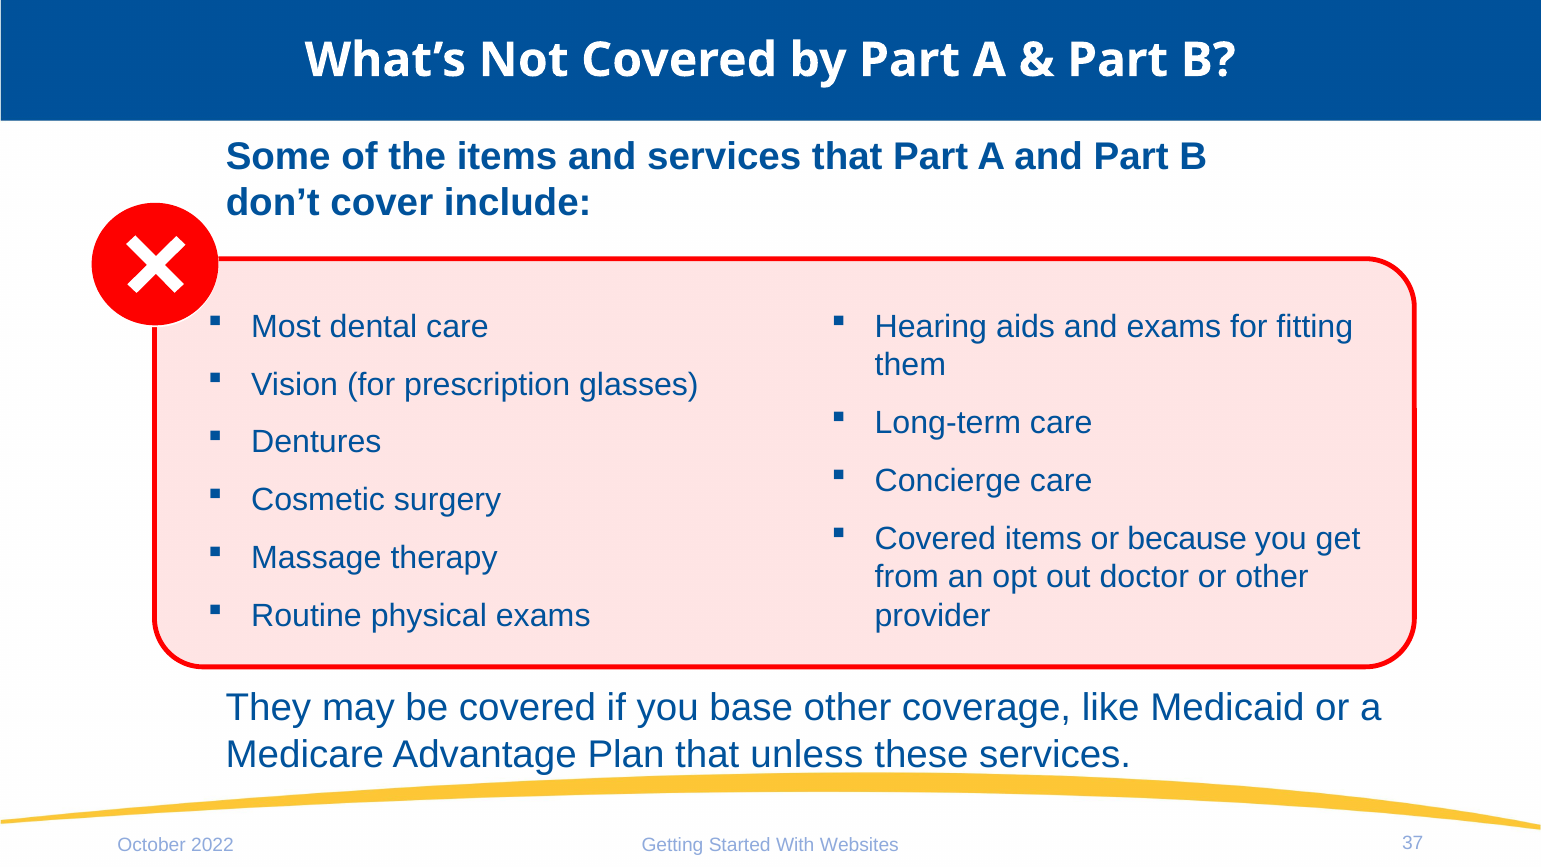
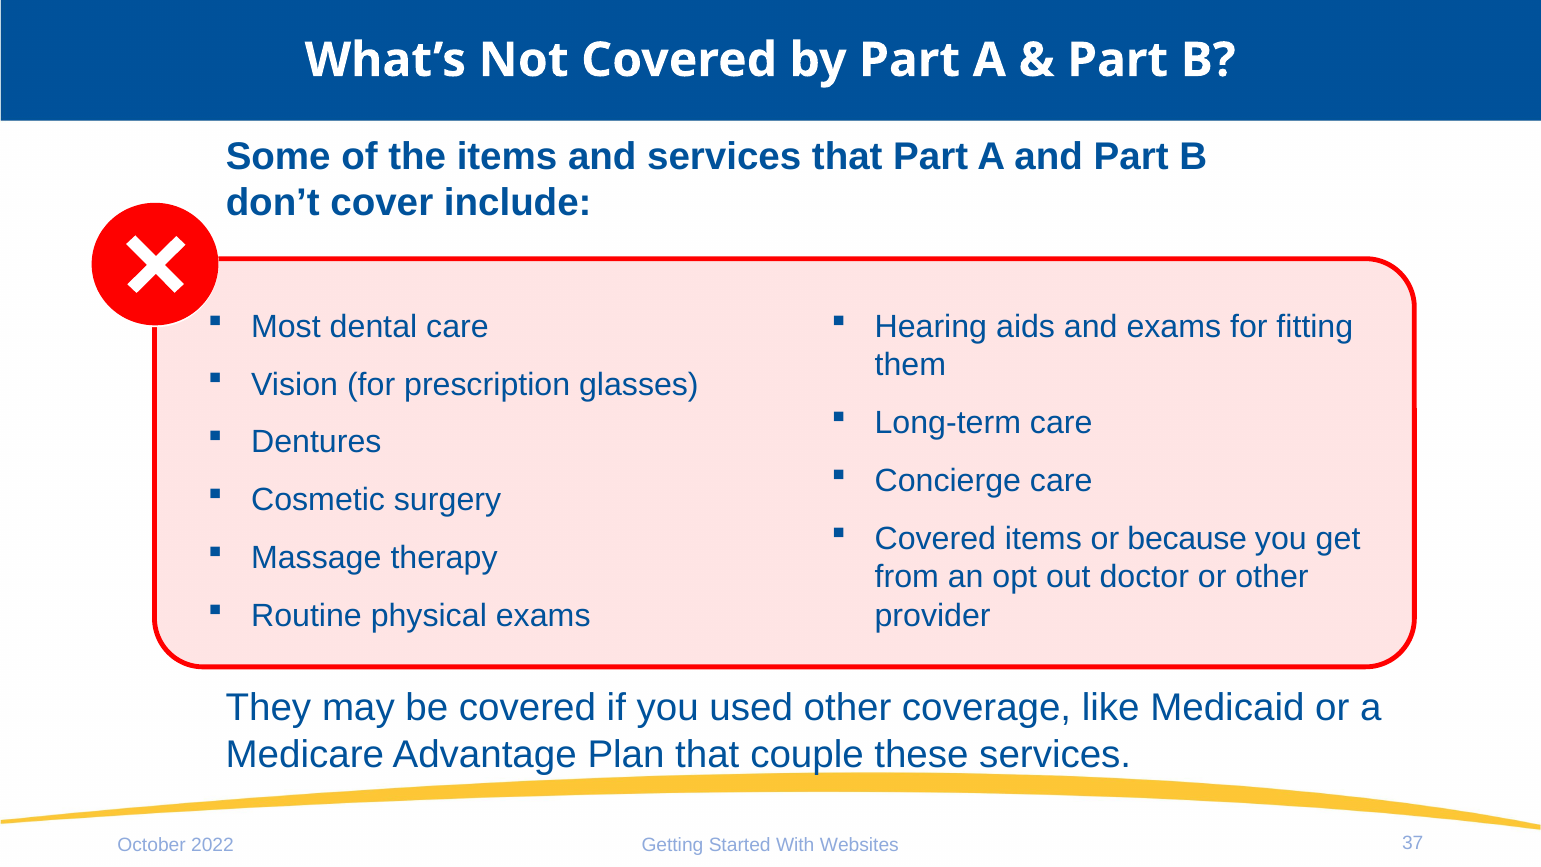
base: base -> used (751, 708)
unless: unless -> couple (807, 754)
